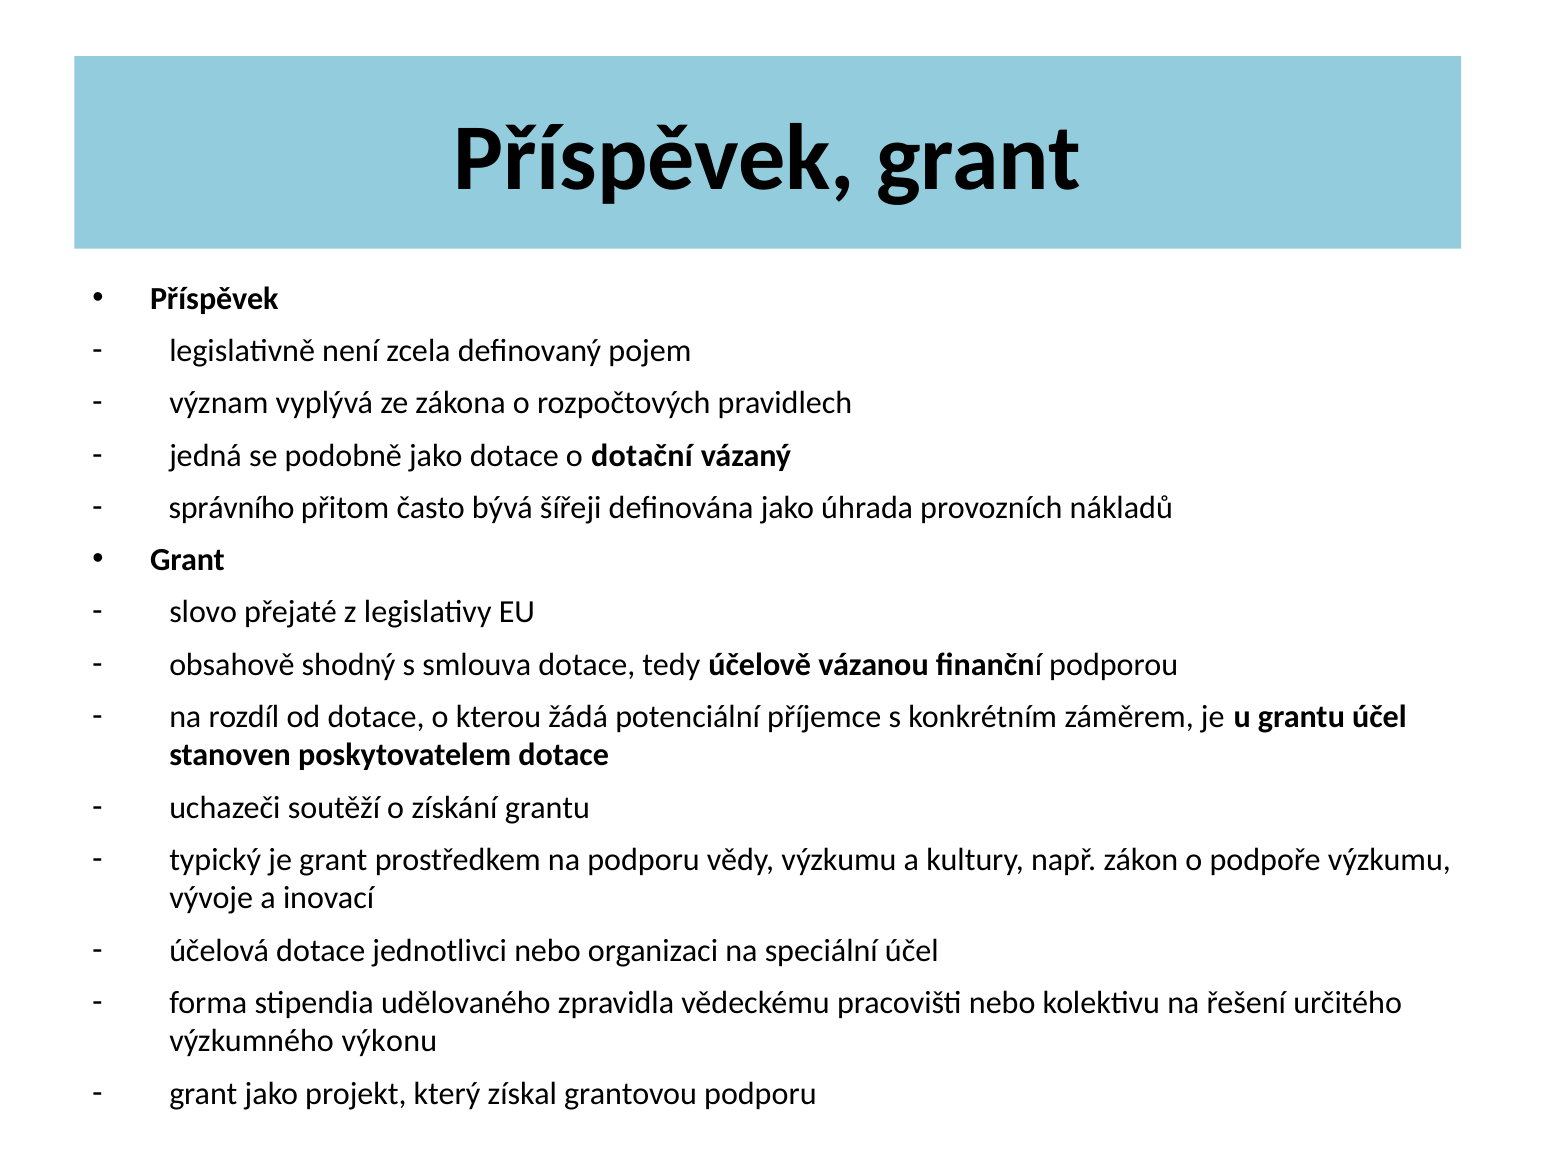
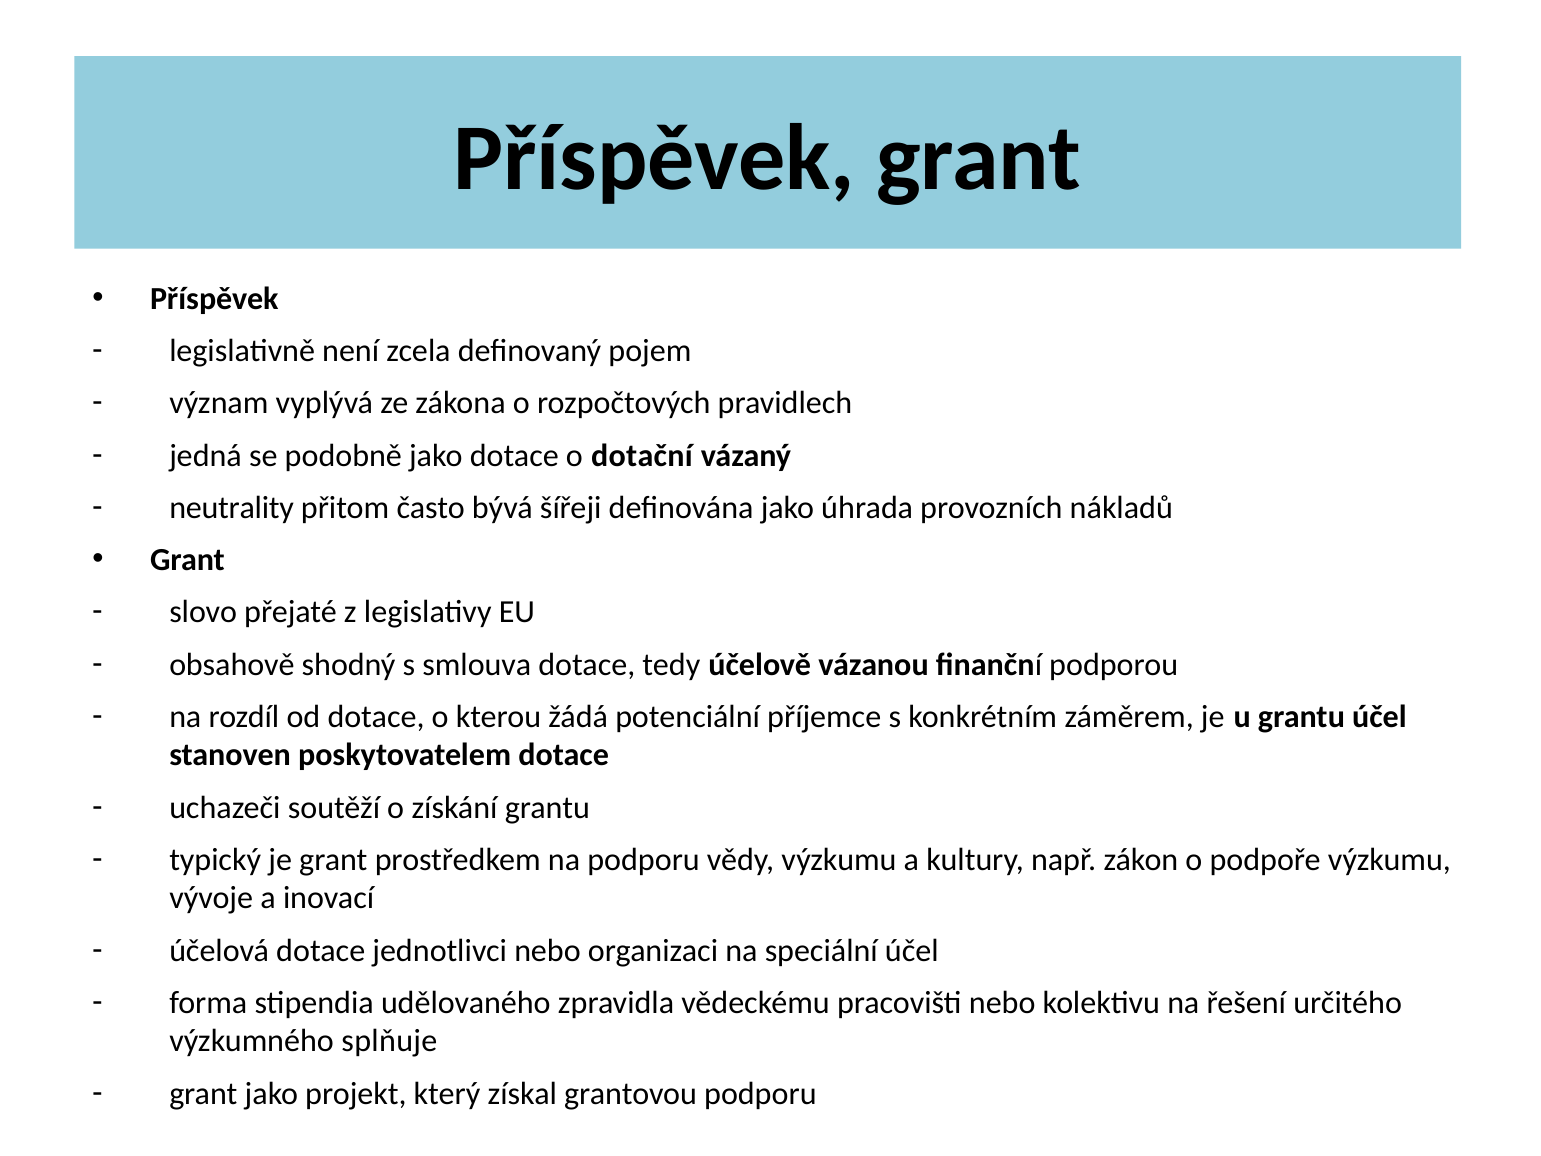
správního: správního -> neutrality (232, 508)
výkonu: výkonu -> splňuje (389, 1041)
